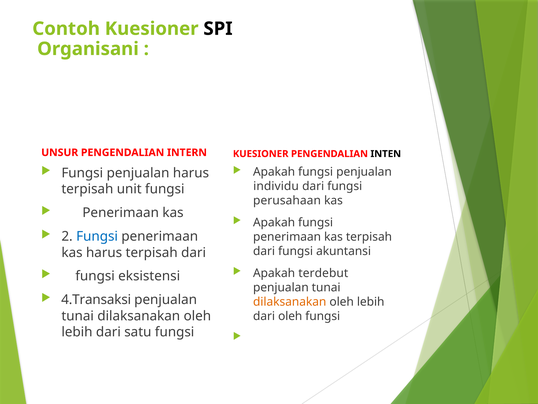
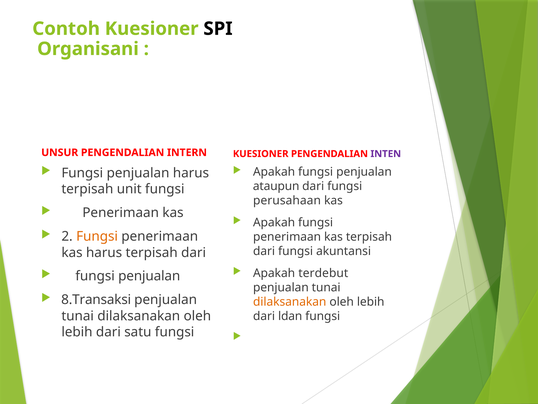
INTEN colour: black -> purple (386, 154)
individu: individu -> ataupun (276, 186)
Fungsi colour: blue -> orange (97, 236)
eksistensi: eksistensi -> penjualan (149, 276)
4.Transaksi: 4.Transaksi -> 8.Transaksi (96, 299)
dari oleh: oleh -> ldan (290, 316)
